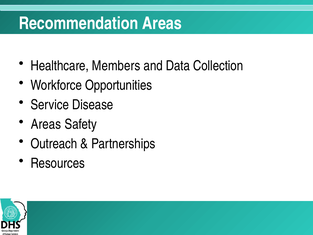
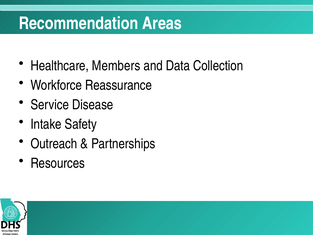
Opportunities: Opportunities -> Reassurance (119, 85)
Areas: Areas -> Intake (46, 124)
